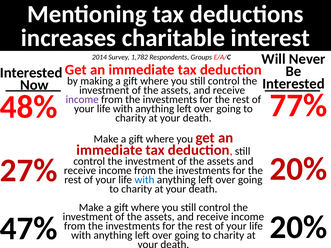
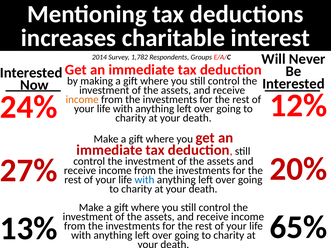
77%: 77% -> 12% (298, 106)
48%: 48% -> 24% (29, 107)
income colour: purple -> orange (82, 100)
20%: 20% -> 65% (298, 227)
47%: 47% -> 13% (29, 229)
